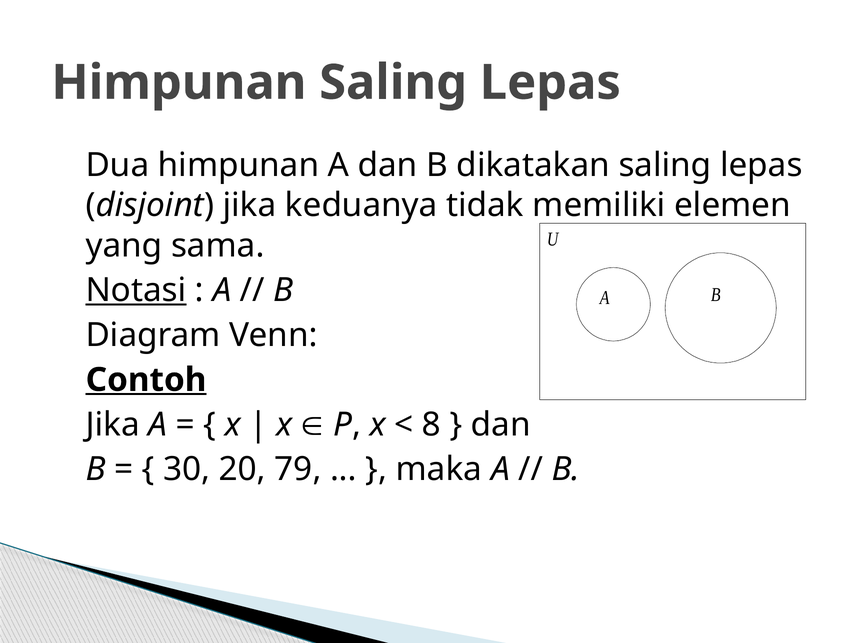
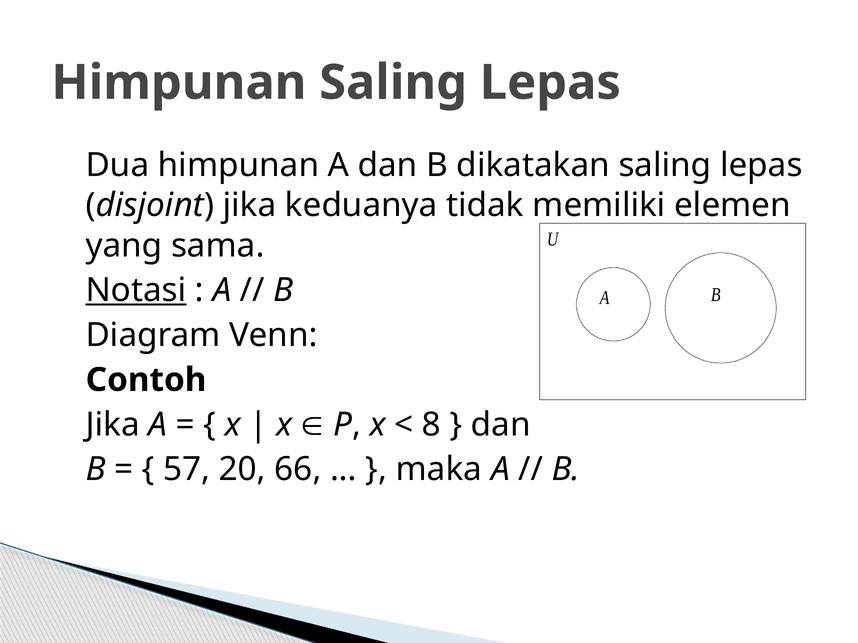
Contoh underline: present -> none (146, 380)
30: 30 -> 57 (187, 470)
79: 79 -> 66 (298, 470)
